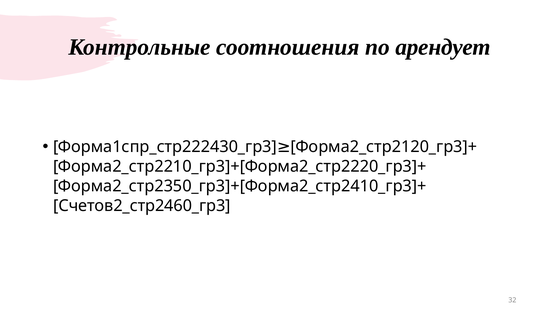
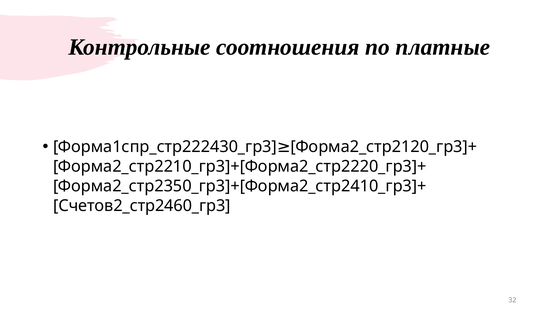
арендует: арендует -> платные (443, 47)
